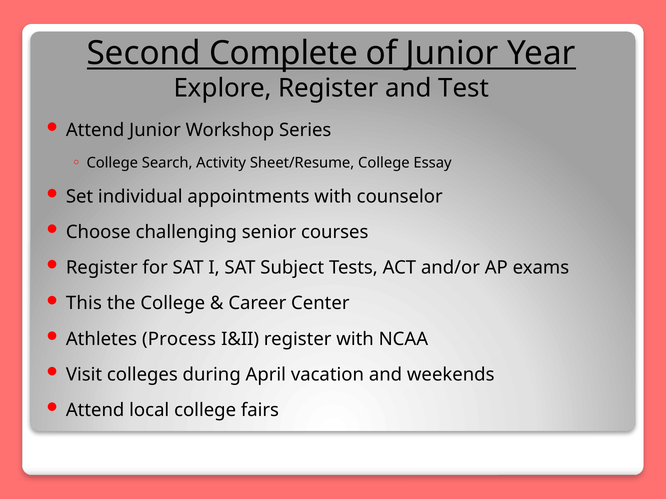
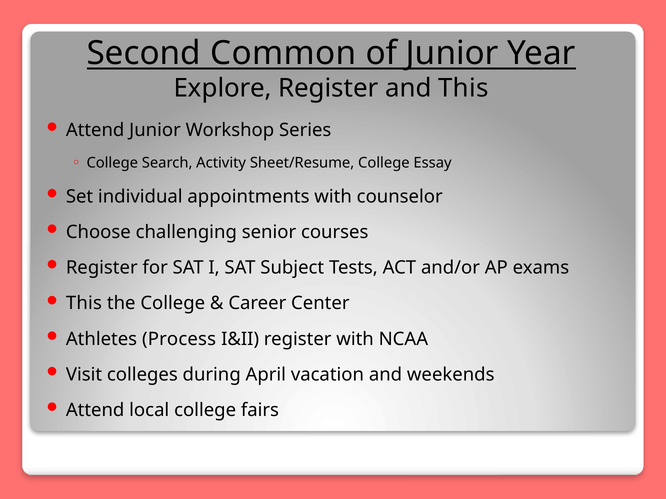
Complete: Complete -> Common (283, 53)
and Test: Test -> This (463, 88)
